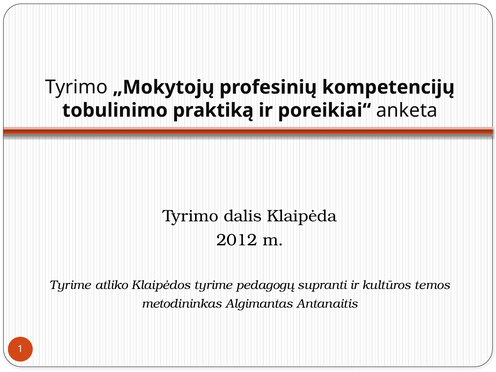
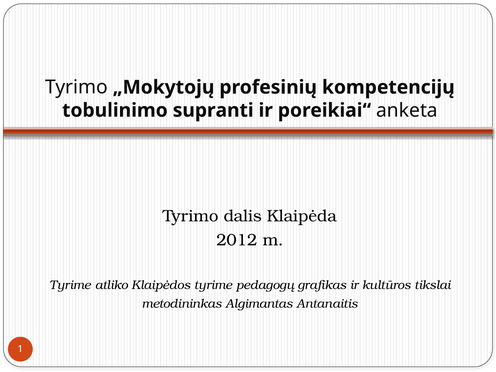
praktiką: praktiką -> supranti (213, 110)
supranti: supranti -> grafikas (322, 285)
temos: temos -> tikslai (433, 285)
